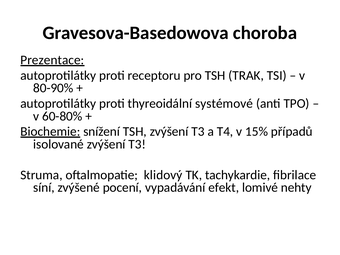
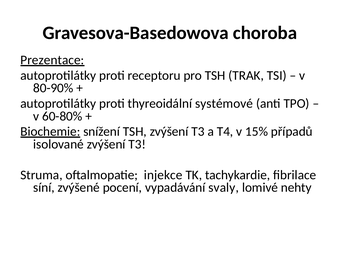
klidový: klidový -> injekce (163, 175)
efekt: efekt -> svaly (224, 188)
